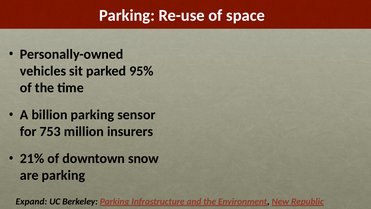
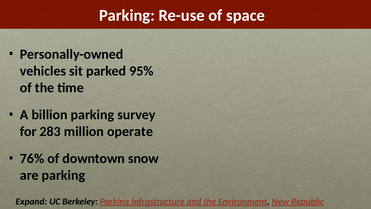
sensor: sensor -> survey (136, 115)
753: 753 -> 283 (50, 131)
insurers: insurers -> operate (130, 131)
21%: 21% -> 76% (32, 158)
